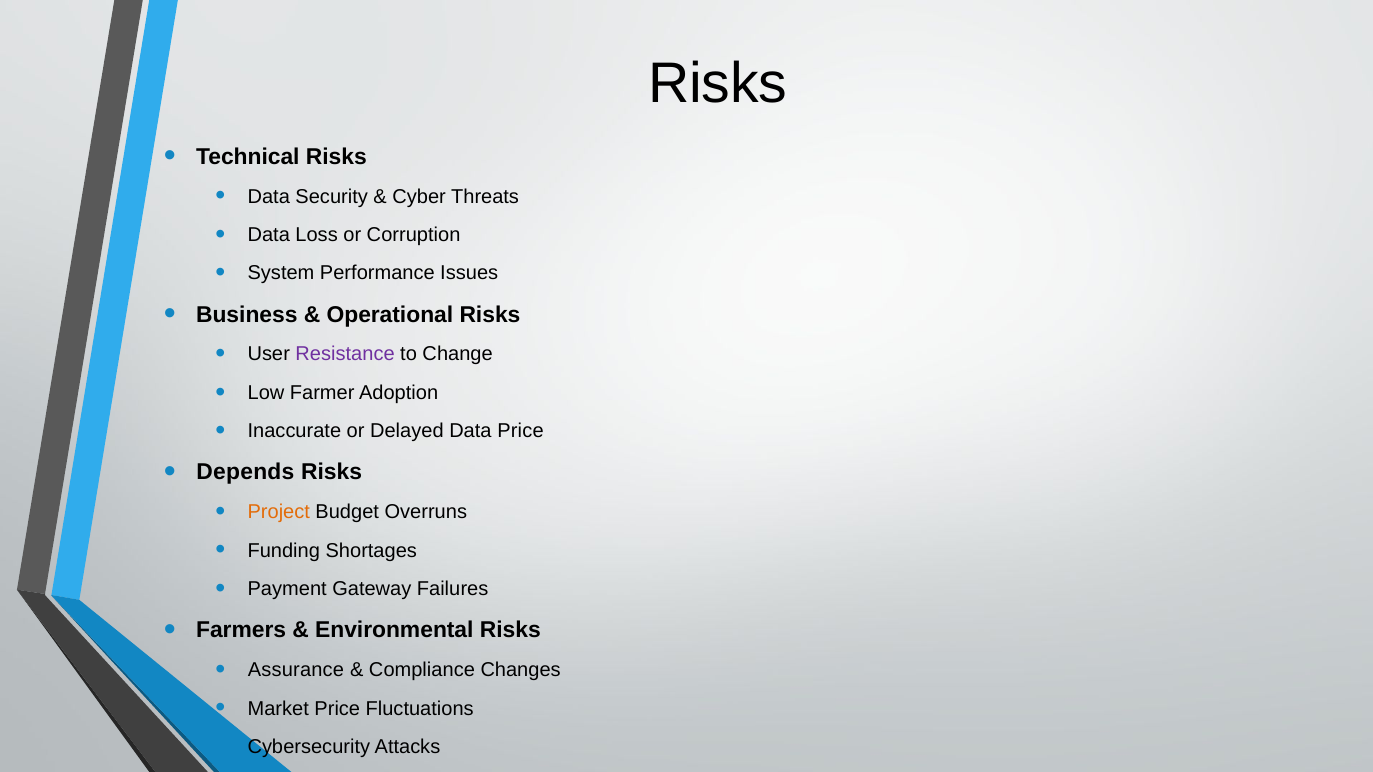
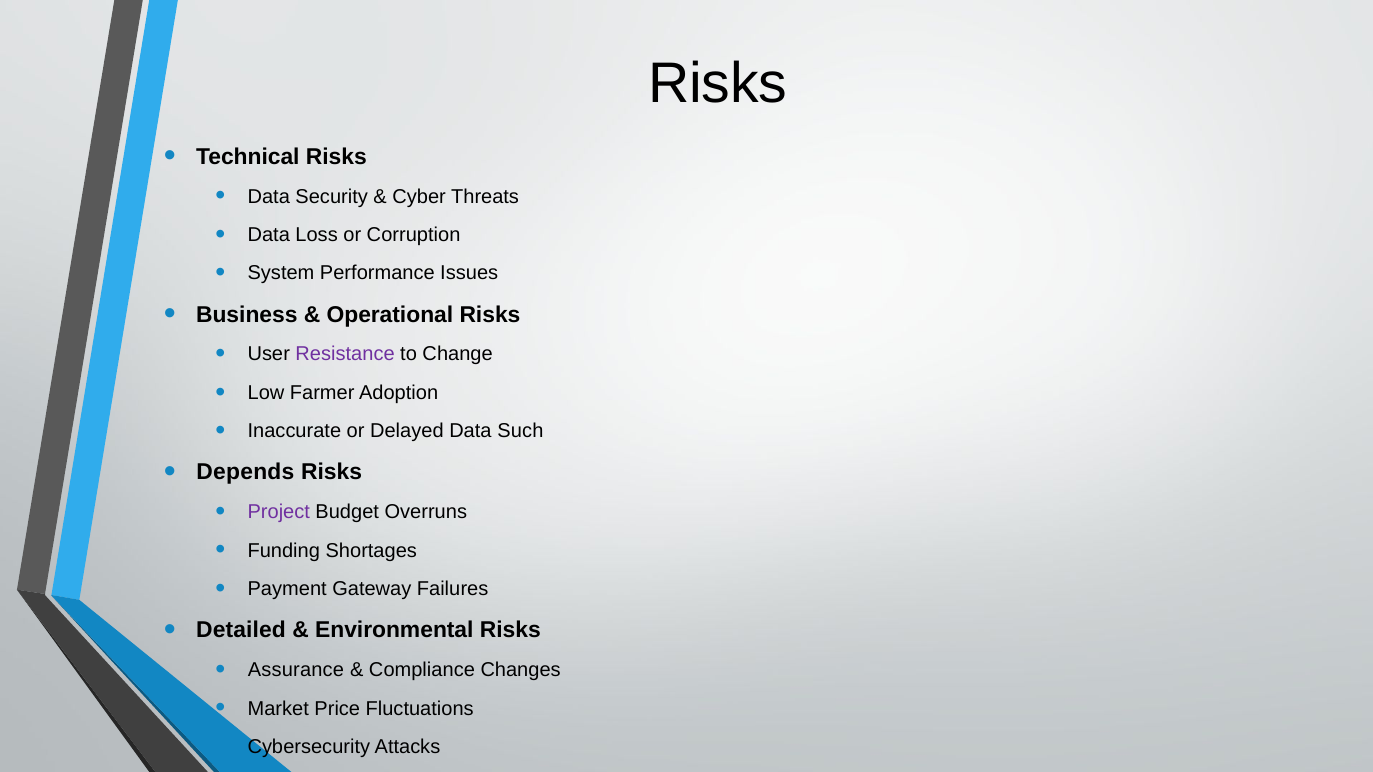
Data Price: Price -> Such (520, 431)
Project colour: orange -> purple (279, 512)
Farmers: Farmers -> Detailed (241, 631)
